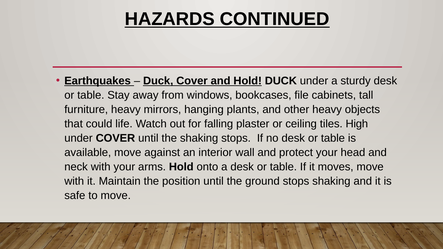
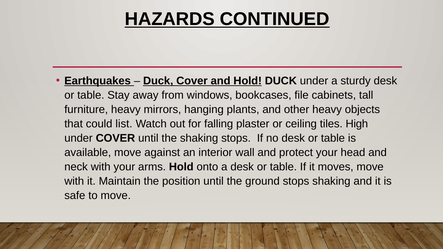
life: life -> list (124, 124)
